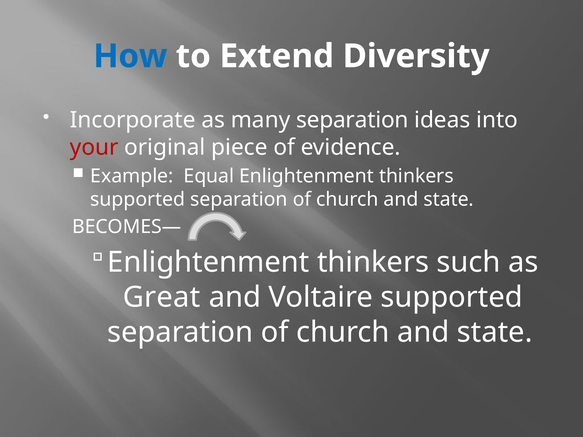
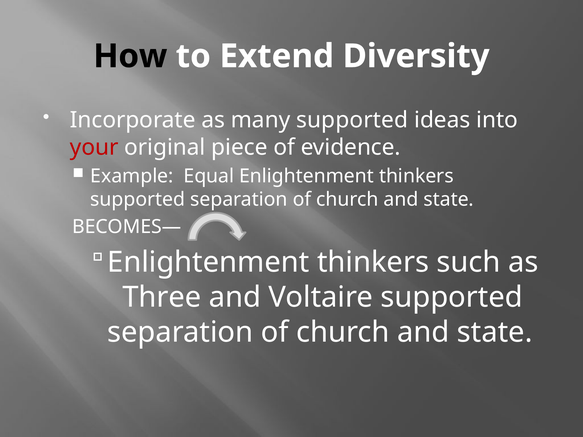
How colour: blue -> black (130, 56)
many separation: separation -> supported (352, 120)
Great: Great -> Three (162, 297)
